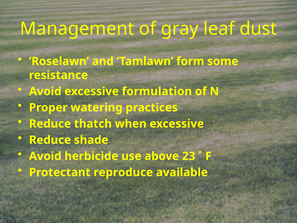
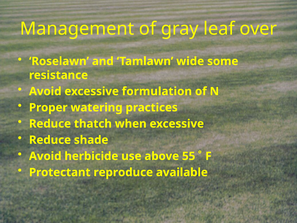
dust: dust -> over (258, 29)
form: form -> wide (190, 61)
23: 23 -> 55 (189, 156)
